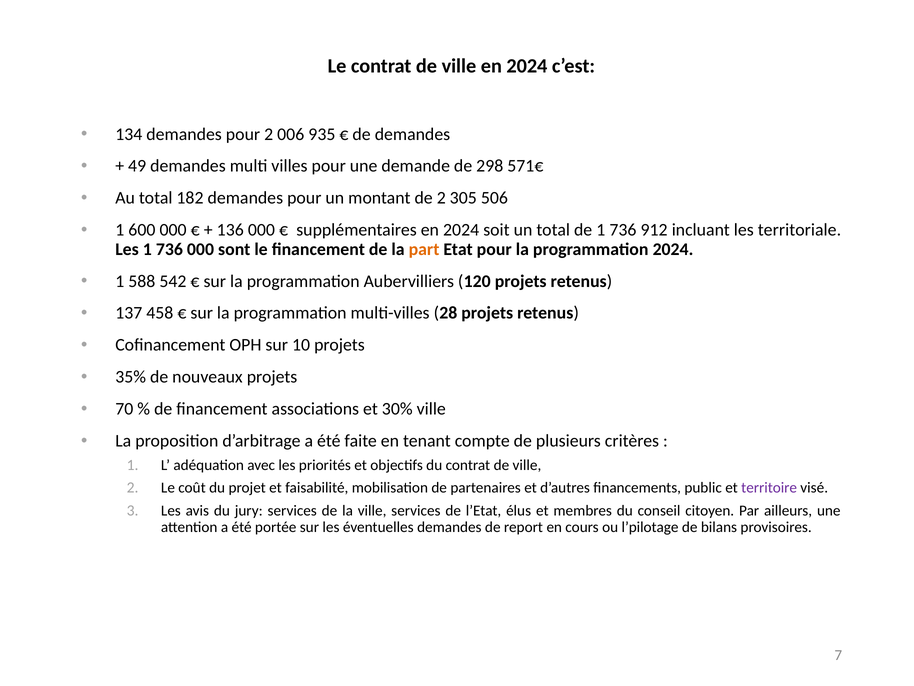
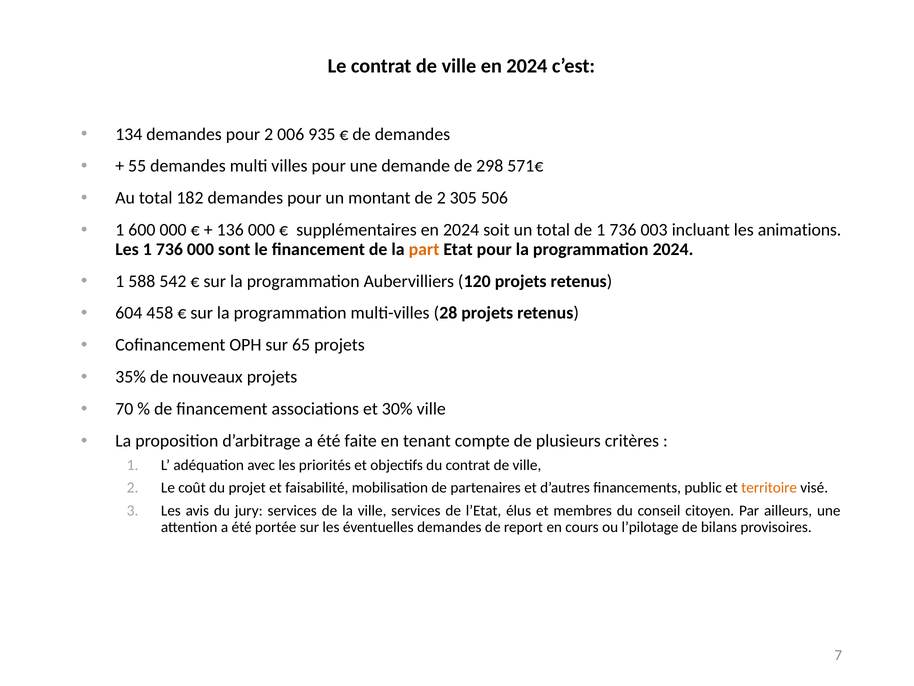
49: 49 -> 55 (137, 166)
912: 912 -> 003 (654, 230)
territoriale: territoriale -> animations (800, 230)
137: 137 -> 604 (129, 313)
10: 10 -> 65 (301, 345)
territoire colour: purple -> orange (769, 488)
